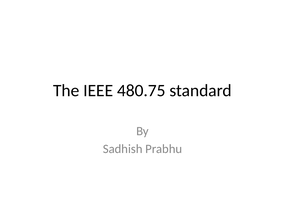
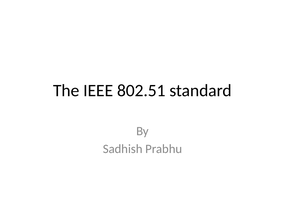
480.75: 480.75 -> 802.51 (141, 91)
